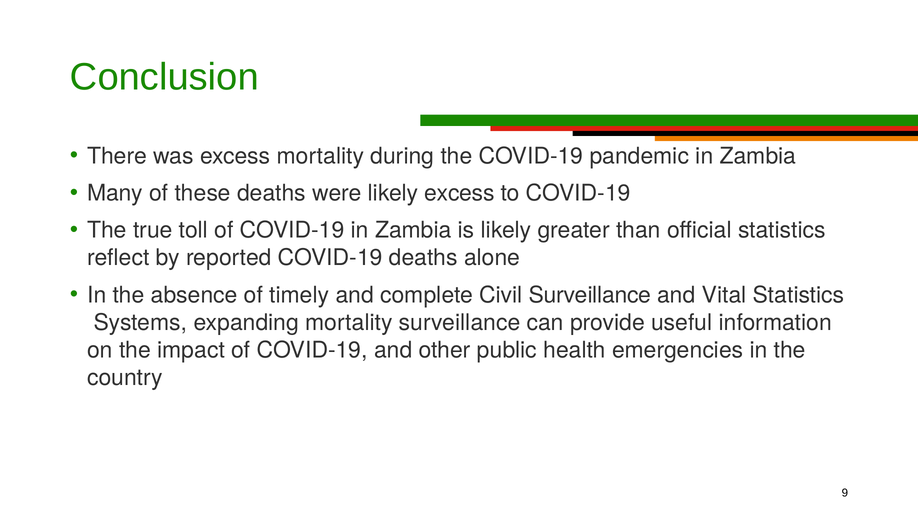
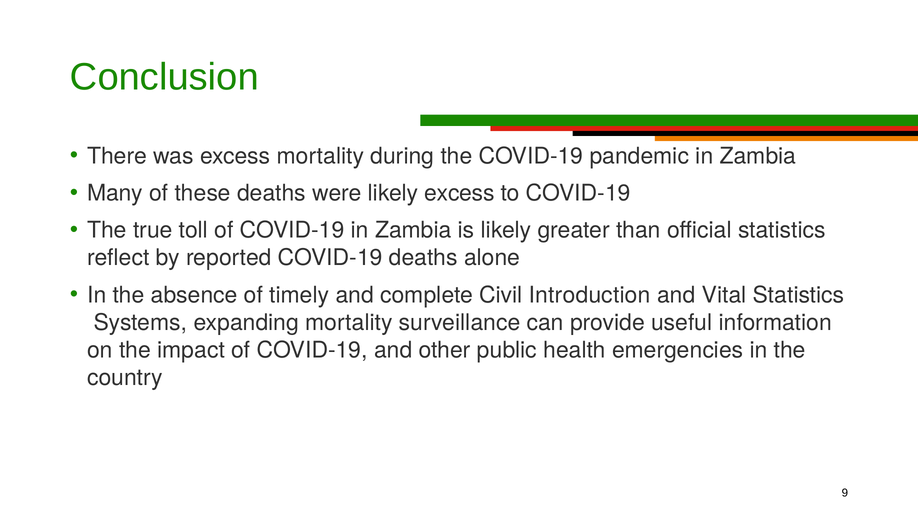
Civil Surveillance: Surveillance -> Introduction (590, 295)
